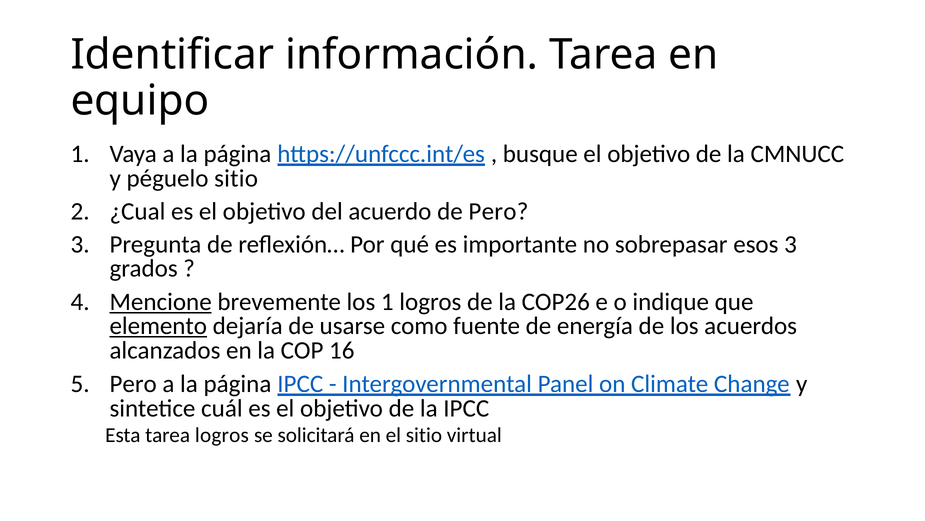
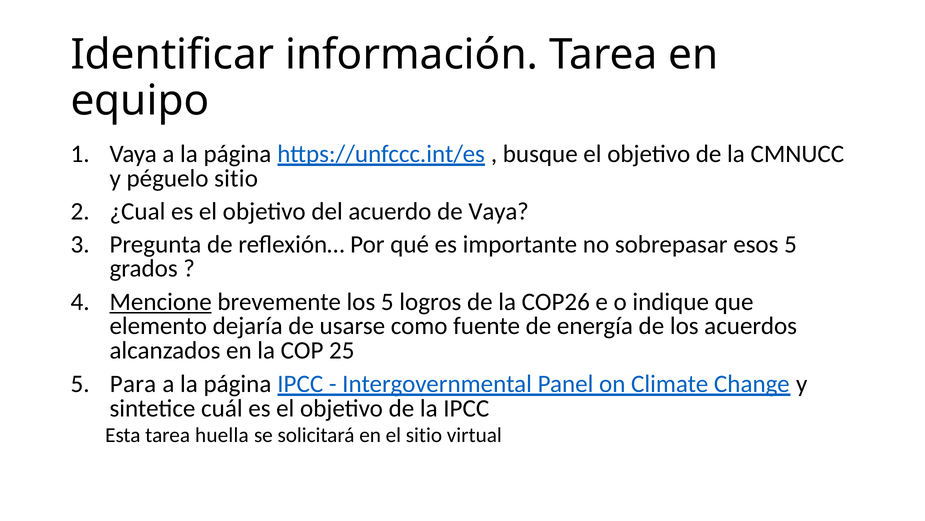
de Pero: Pero -> Vaya (499, 211)
esos 3: 3 -> 5 (791, 244)
los 1: 1 -> 5 (387, 301)
elemento underline: present -> none (158, 326)
16: 16 -> 25 (342, 350)
Pero: Pero -> Para (133, 383)
tarea logros: logros -> huella (222, 435)
